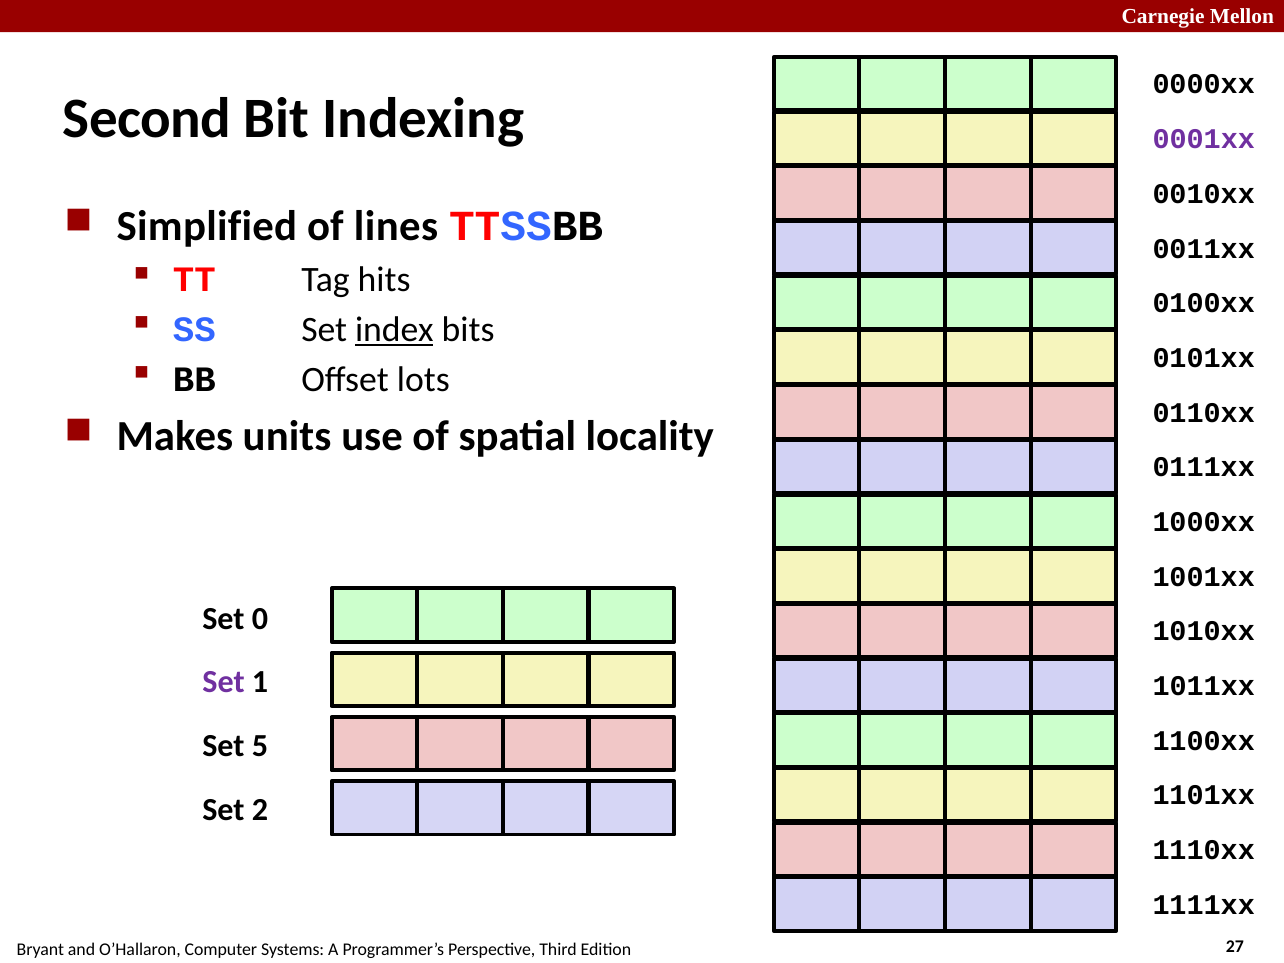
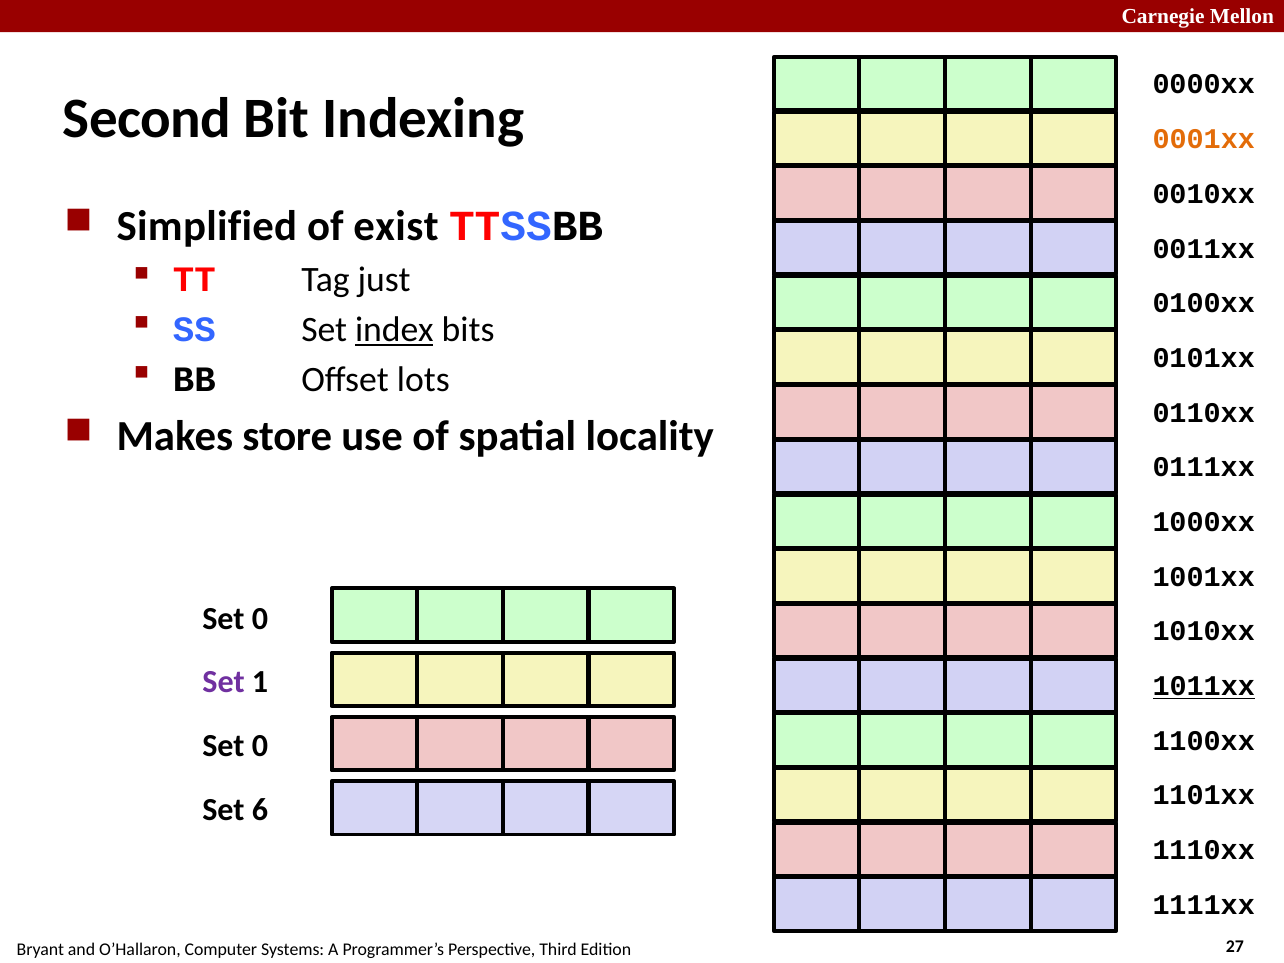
0001xx colour: purple -> orange (1204, 139)
lines: lines -> exist (396, 226)
hits: hits -> just (384, 280)
units: units -> store (287, 436)
1011xx underline: none -> present (1204, 686)
5: 5 -> 0 (260, 746)
2: 2 -> 6 (260, 810)
